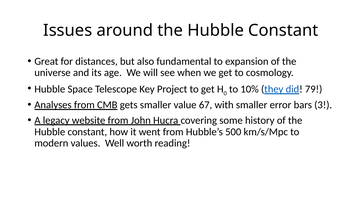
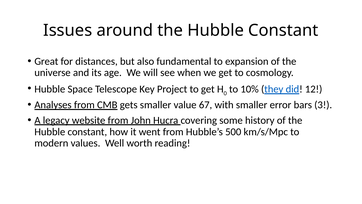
79: 79 -> 12 (314, 89)
